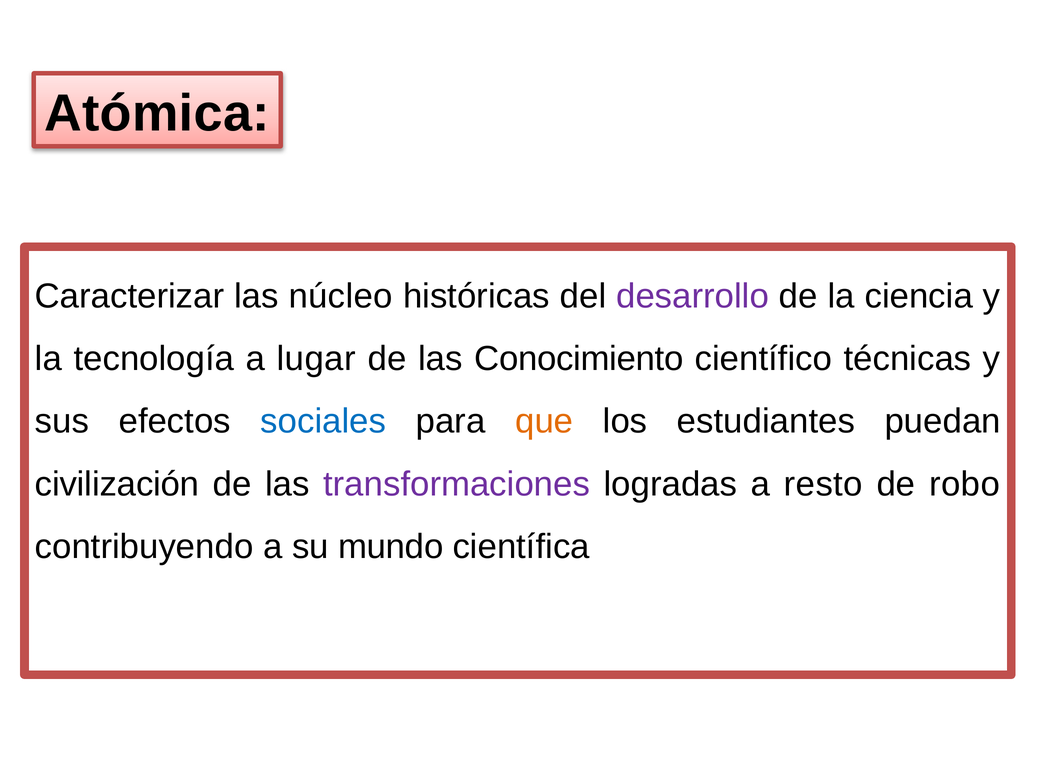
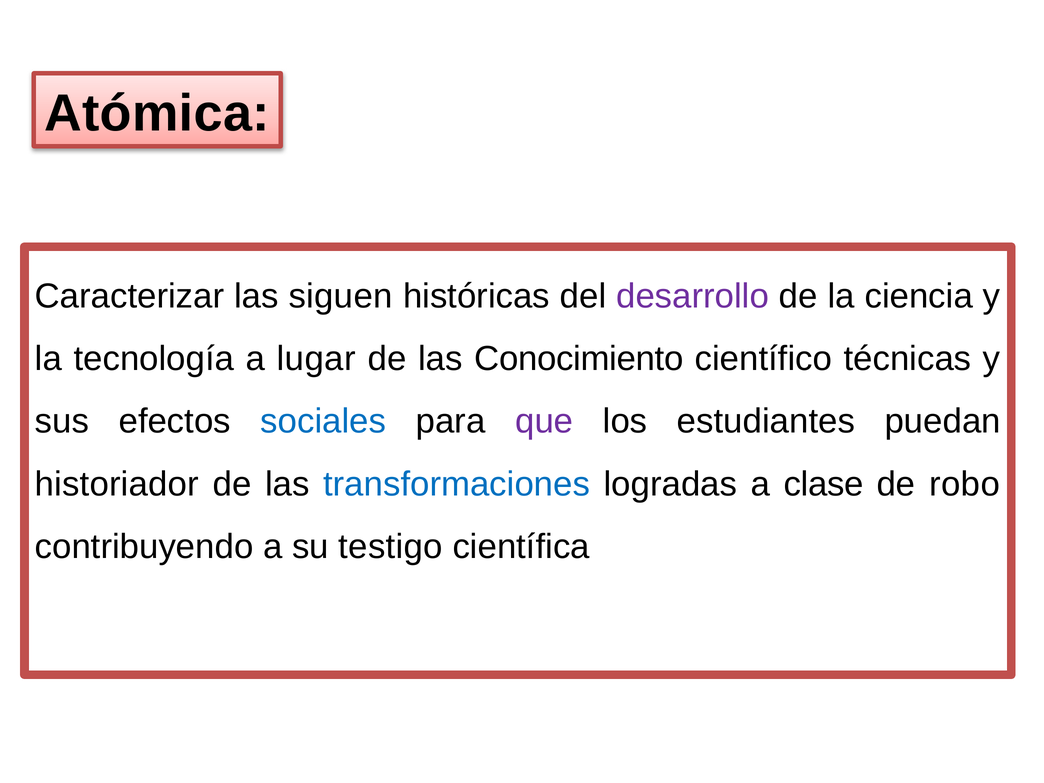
núcleo: núcleo -> siguen (341, 296)
que colour: orange -> purple (544, 421)
civilización: civilización -> historiador (117, 484)
transformaciones colour: purple -> blue (457, 484)
resto: resto -> clase (824, 484)
mundo: mundo -> testigo (391, 547)
